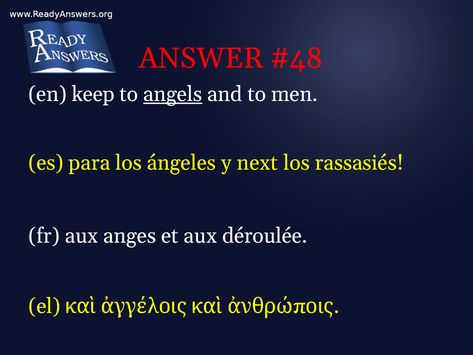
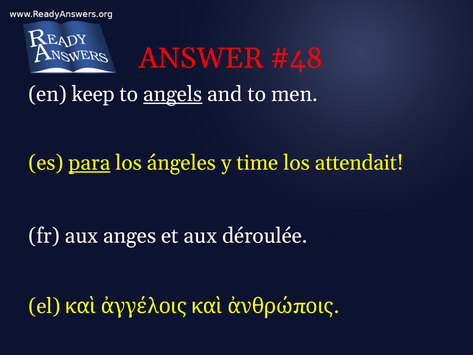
para underline: none -> present (89, 163)
next: next -> time (258, 163)
rassasiés: rassasiés -> attendait (359, 163)
